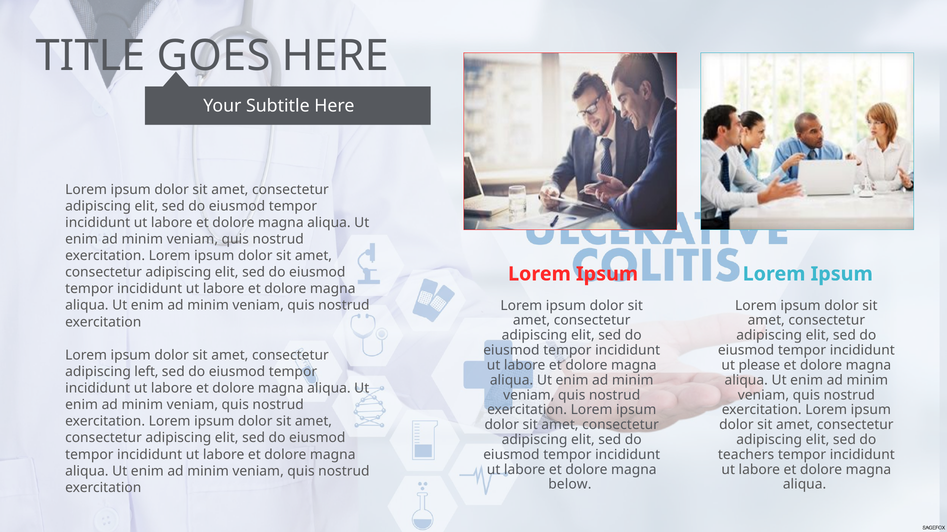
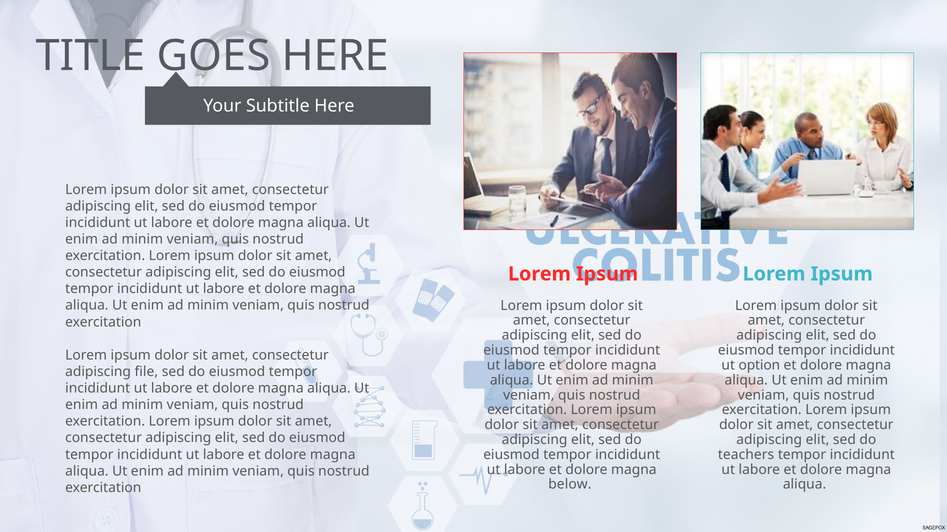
please: please -> option (759, 366)
left: left -> file (146, 372)
